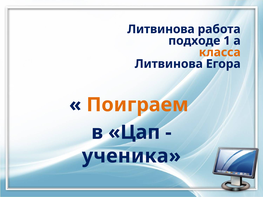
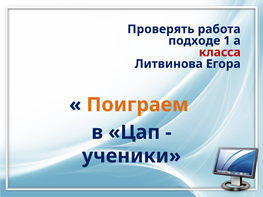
Литвинова: Литвинова -> Проверять (161, 29)
класса colour: orange -> red (220, 52)
ученика: ученика -> ученики (131, 156)
